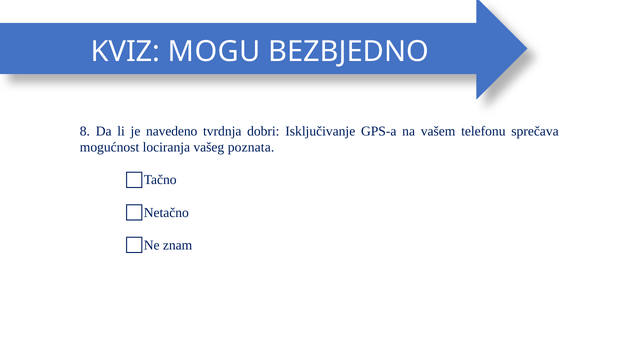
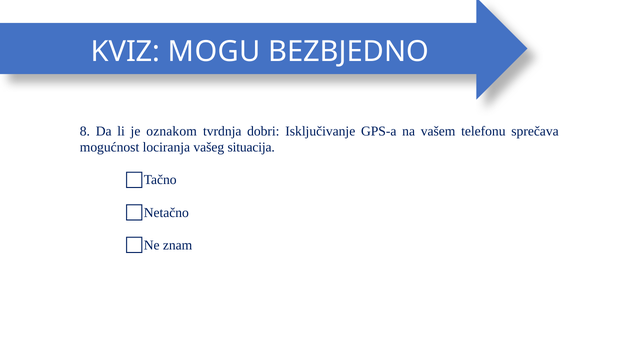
navedeno: navedeno -> oznakom (172, 131)
poznata: poznata -> situacija (251, 147)
